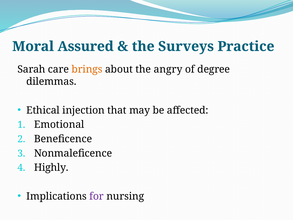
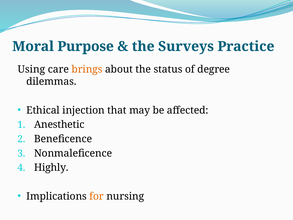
Assured: Assured -> Purpose (86, 46)
Sarah: Sarah -> Using (31, 69)
angry: angry -> status (168, 69)
Emotional: Emotional -> Anesthetic (59, 124)
for colour: purple -> orange (97, 196)
